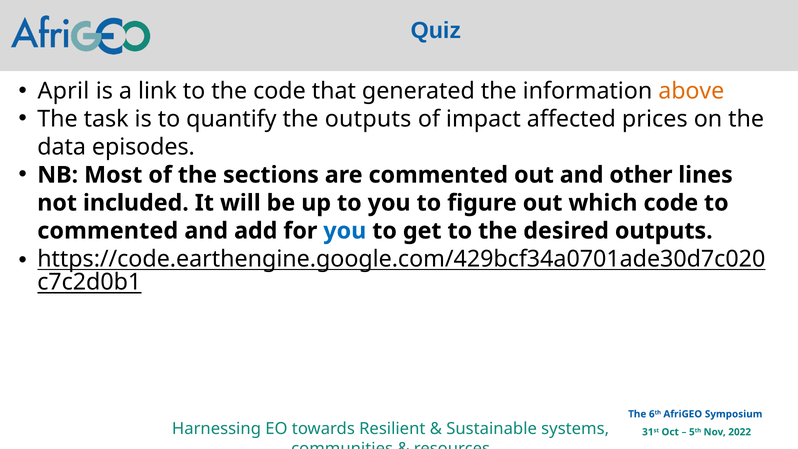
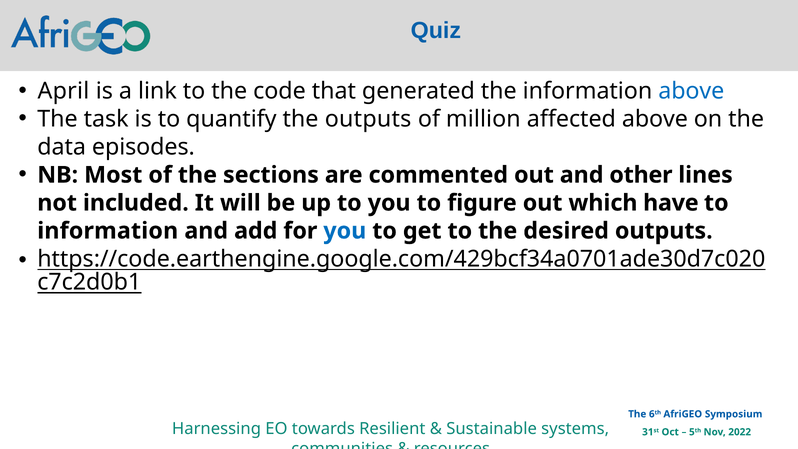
above colour: orange -> blue (691, 91)
impact: impact -> million (483, 119)
affected prices: prices -> above (655, 119)
which code: code -> have (671, 203)
commented: commented -> information (108, 231)
